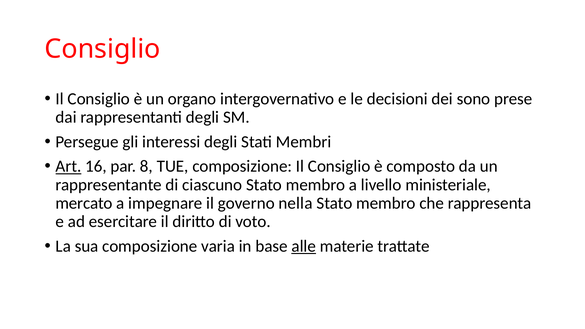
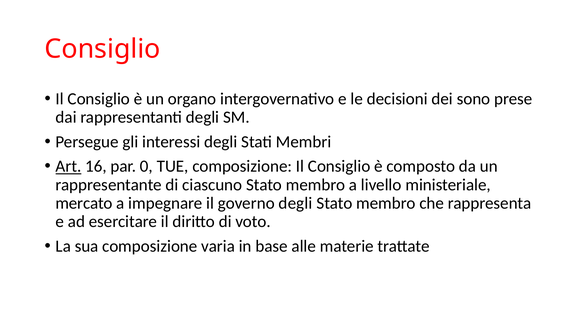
8: 8 -> 0 (146, 166)
governo nella: nella -> degli (296, 203)
alle underline: present -> none (304, 246)
